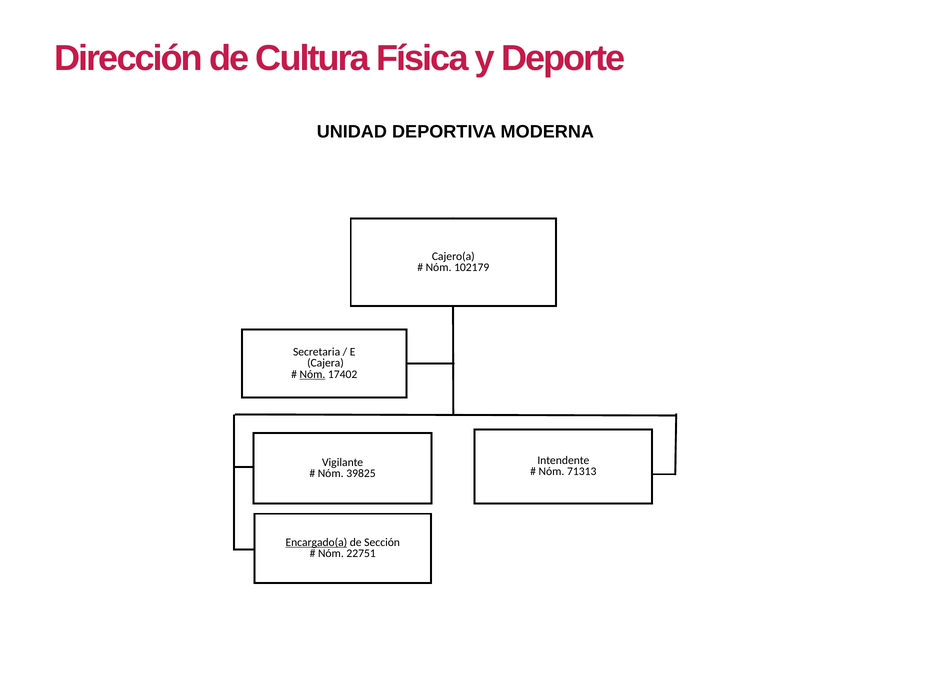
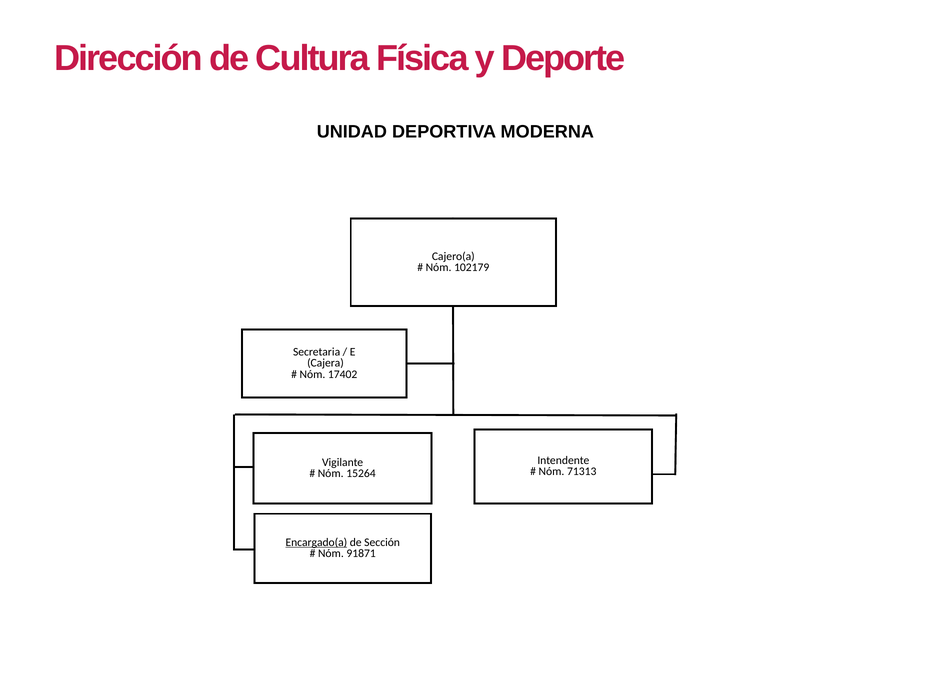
Nóm underline: present -> none (312, 374)
39825: 39825 -> 15264 (361, 473)
22751: 22751 -> 91871 (361, 553)
